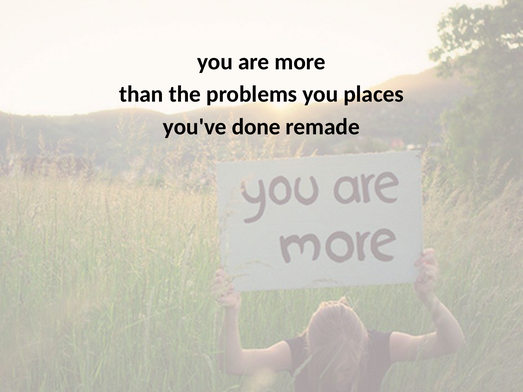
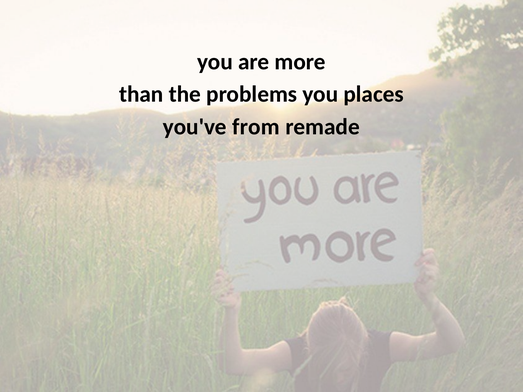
done: done -> from (256, 127)
